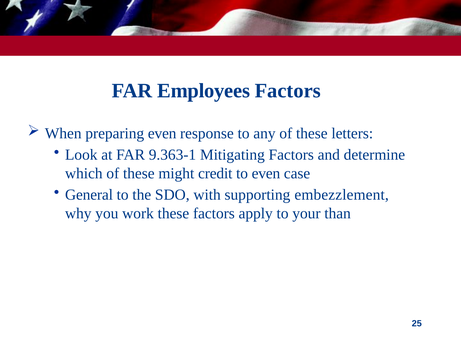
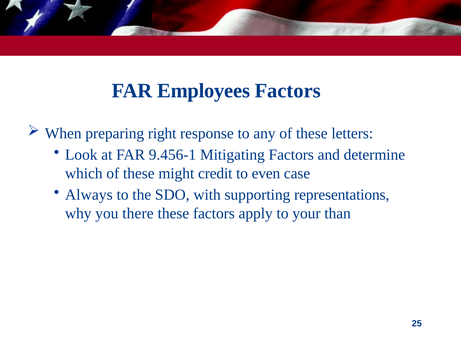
preparing even: even -> right (162, 133)
9.363-1: 9.363-1 -> 9.456-1 (172, 155)
General: General -> Always (89, 195)
embezzlement: embezzlement -> representations (342, 195)
work: work -> there (138, 213)
